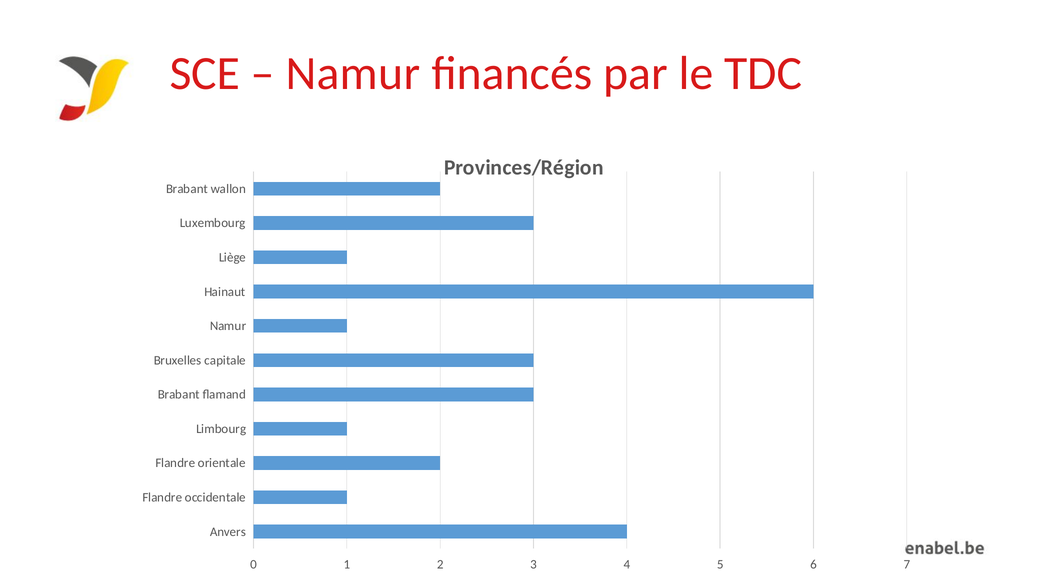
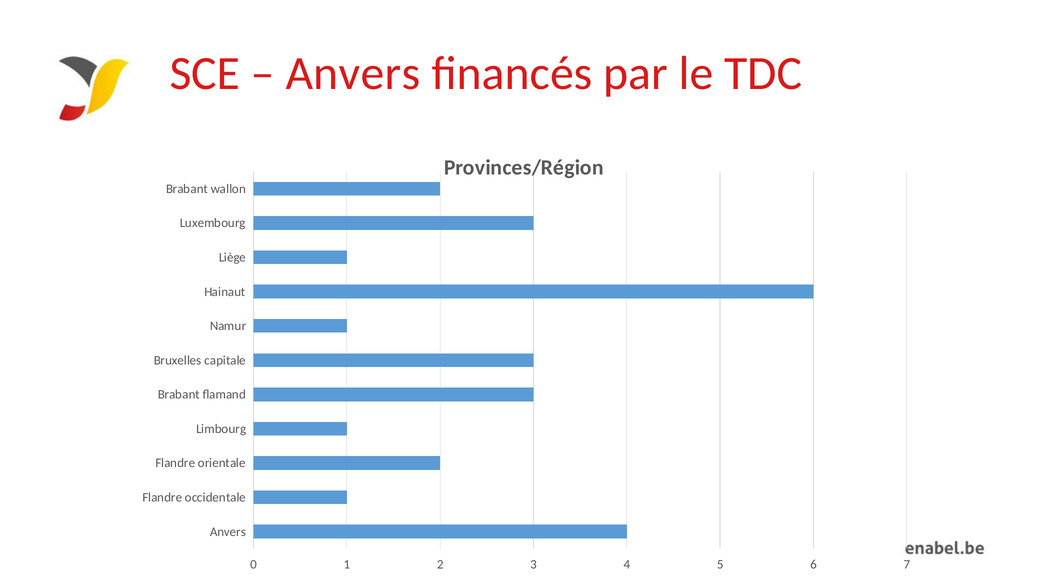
Namur: Namur -> Anvers (353, 74)
